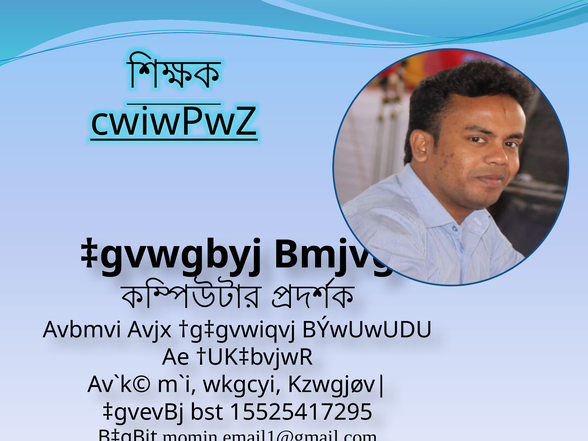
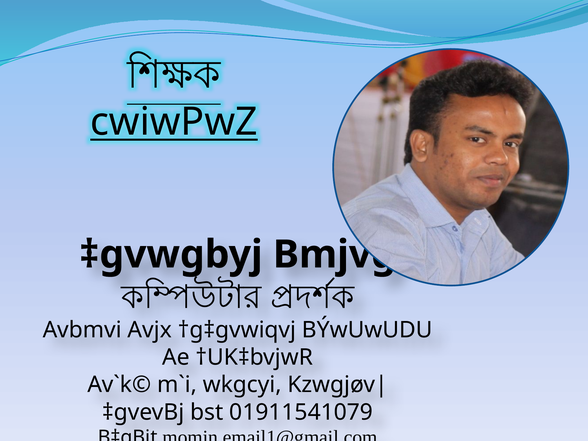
15525417295: 15525417295 -> 01911541079 (301, 412)
